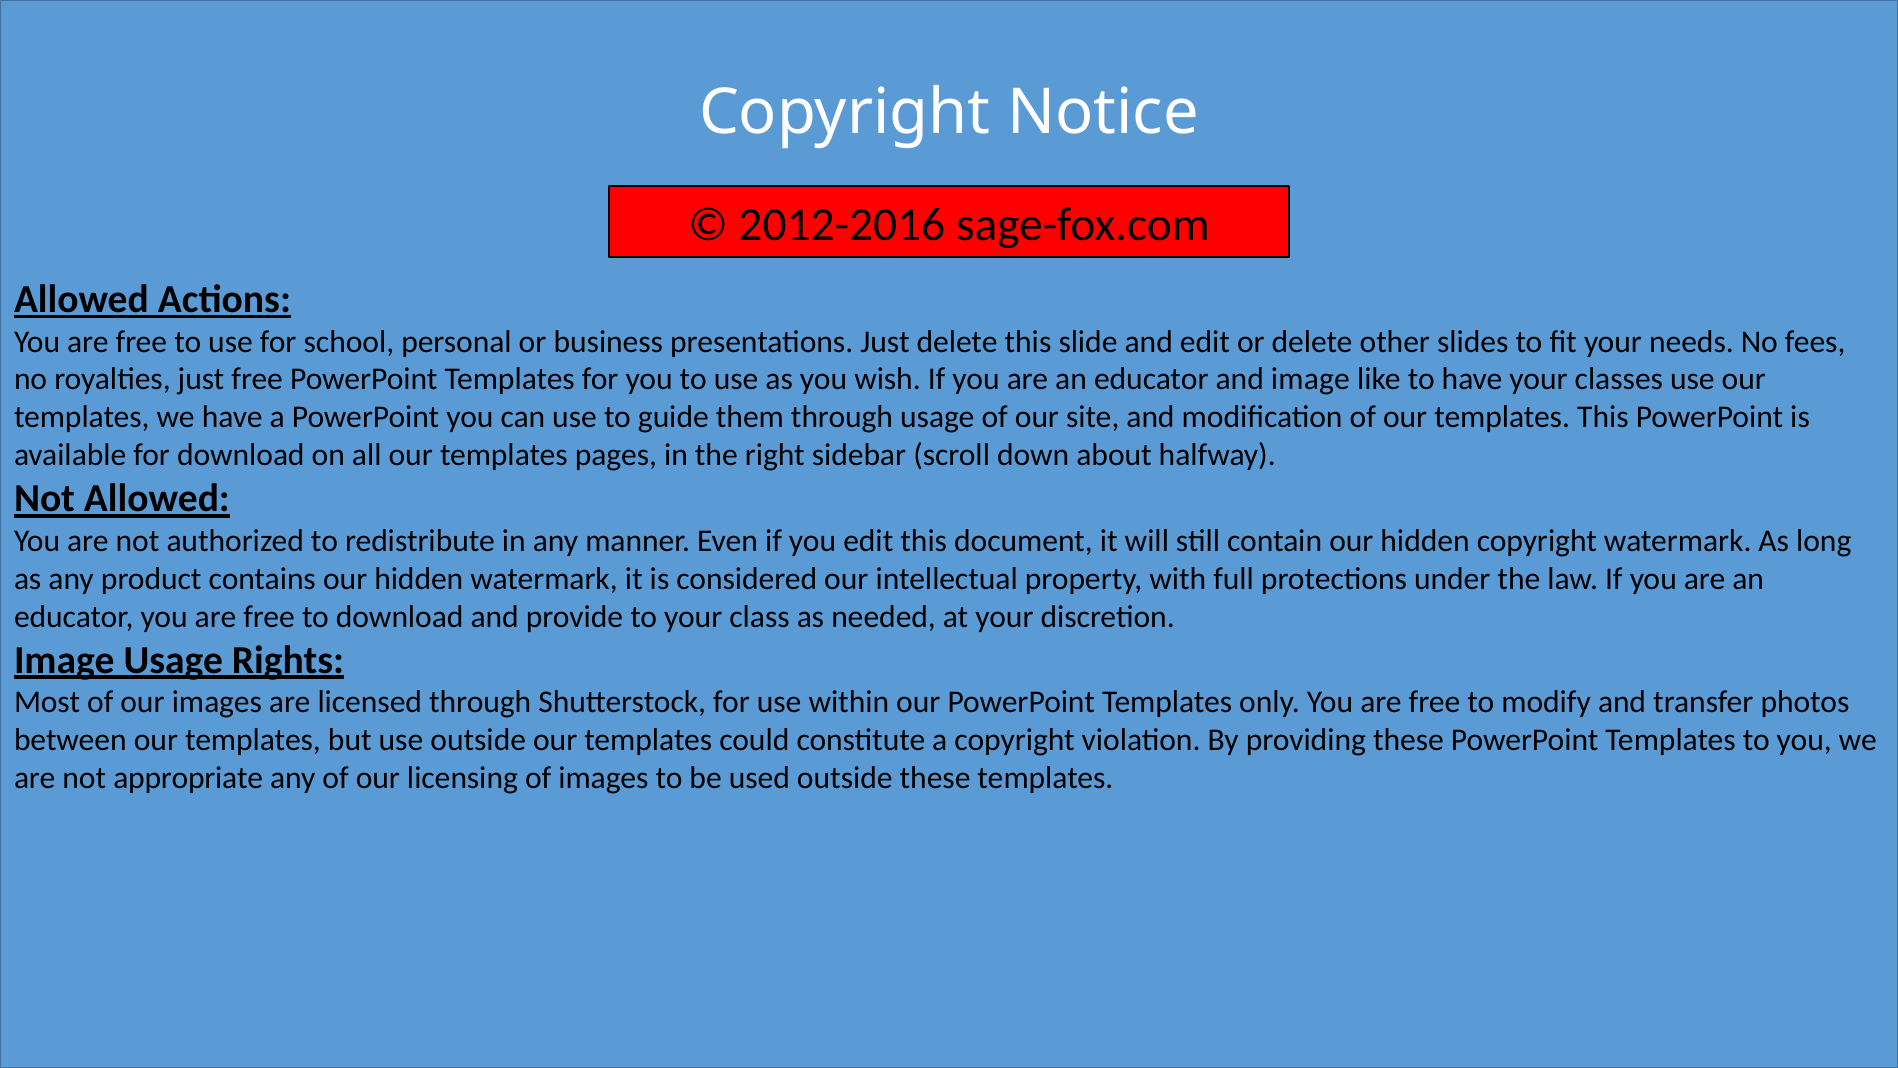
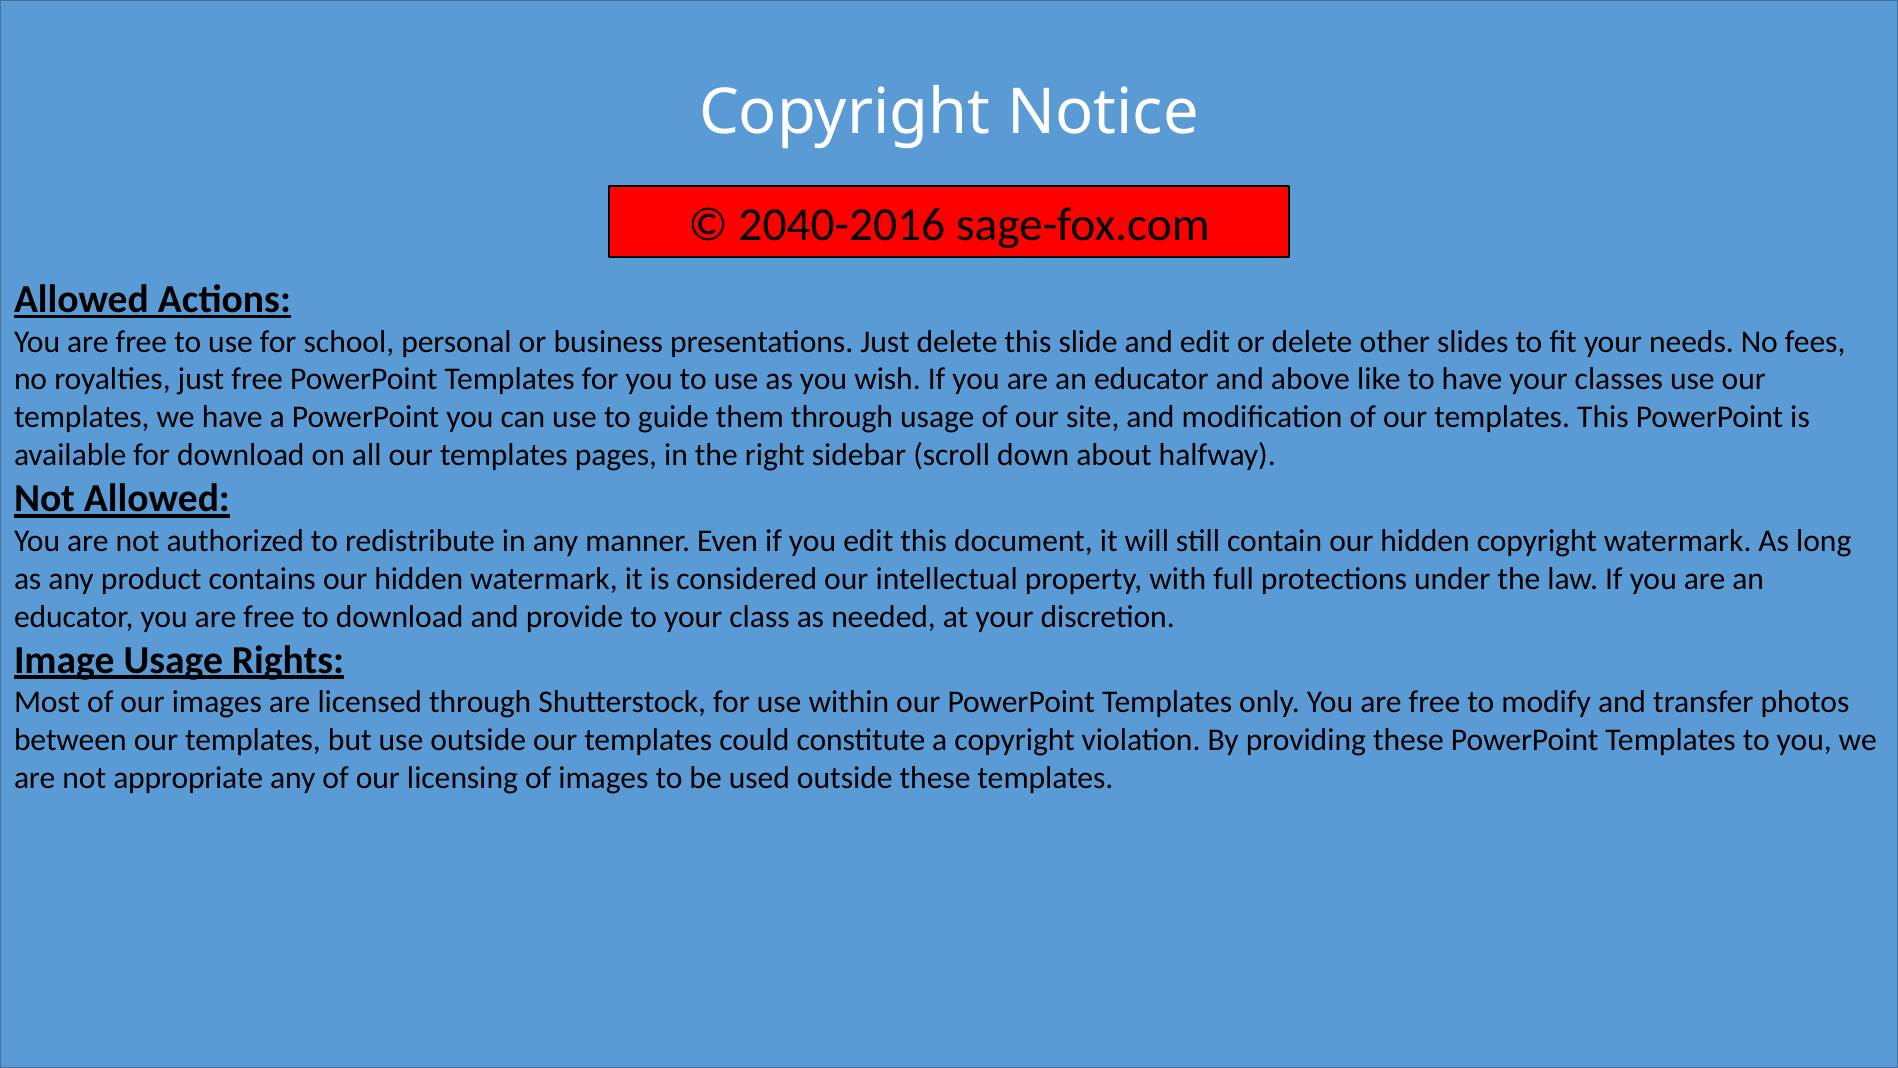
2012-2016: 2012-2016 -> 2040-2016 (842, 225)
and image: image -> above (1310, 379)
